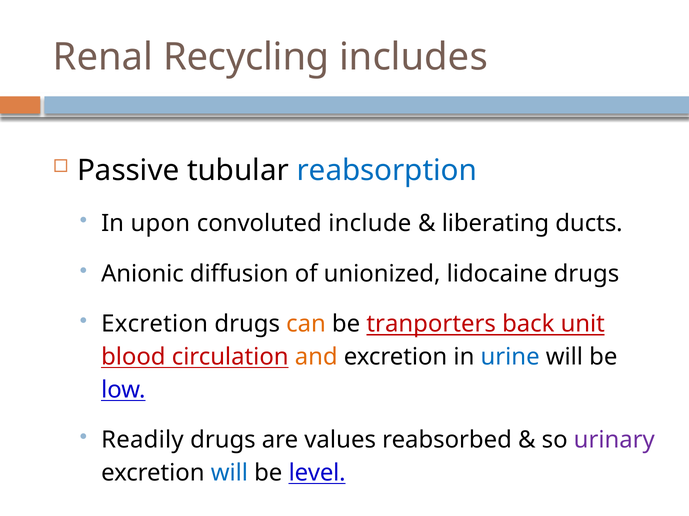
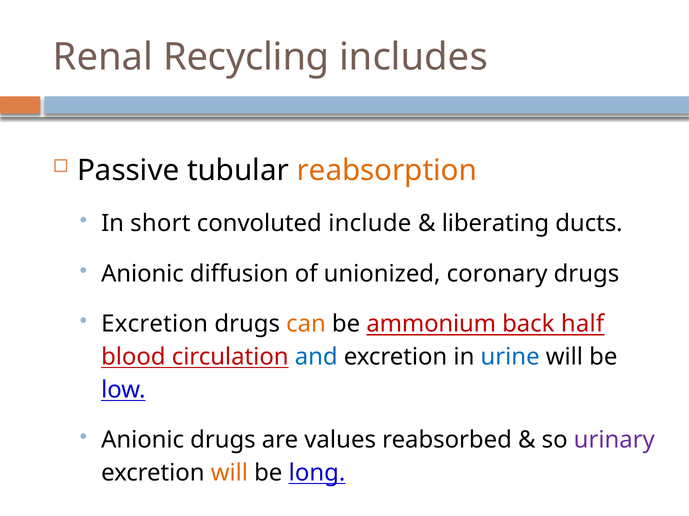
reabsorption colour: blue -> orange (387, 171)
upon: upon -> short (160, 224)
lidocaine: lidocaine -> coronary (497, 274)
tranporters: tranporters -> ammonium (431, 324)
unit: unit -> half (583, 324)
and colour: orange -> blue (316, 357)
Readily: Readily -> Anionic (143, 440)
will colour: blue -> orange (229, 473)
level: level -> long (317, 473)
